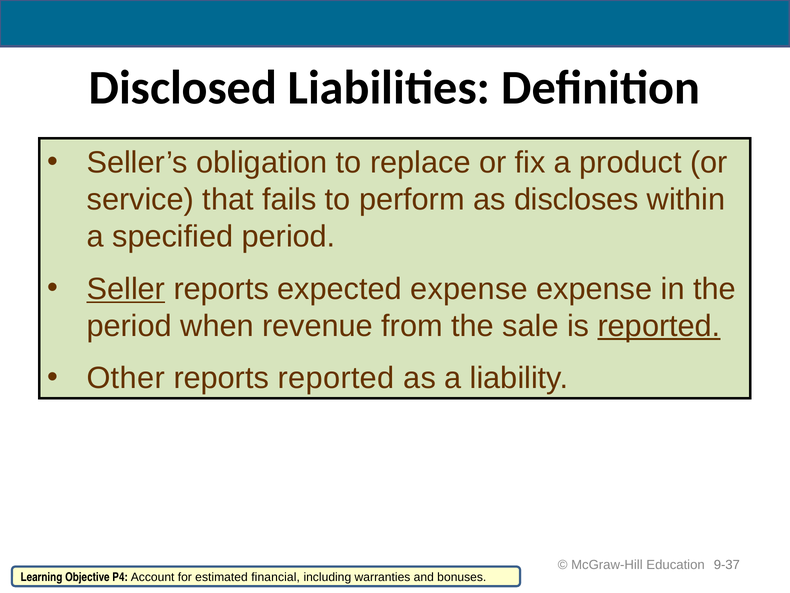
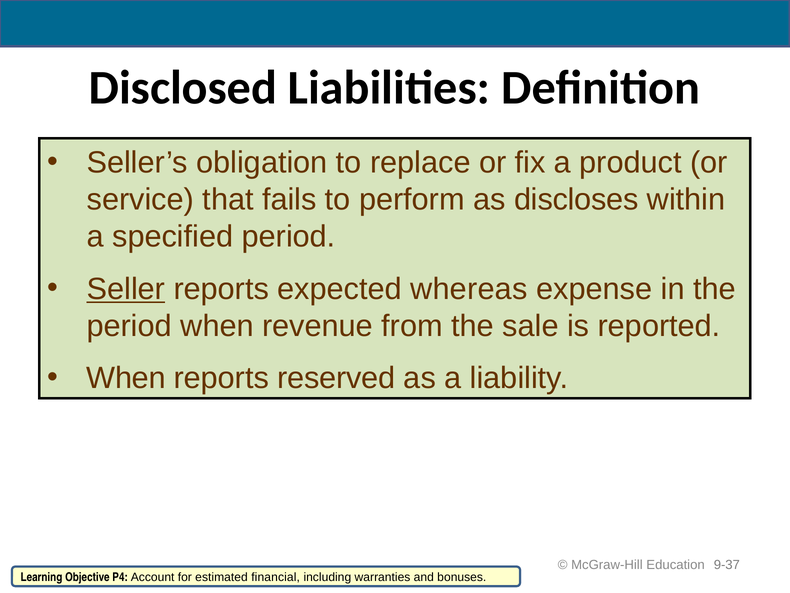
expected expense: expense -> whereas (469, 289)
reported underline: present -> none (659, 326)
Other: Other -> When (126, 378)
reports reported: reported -> reserved (336, 378)
